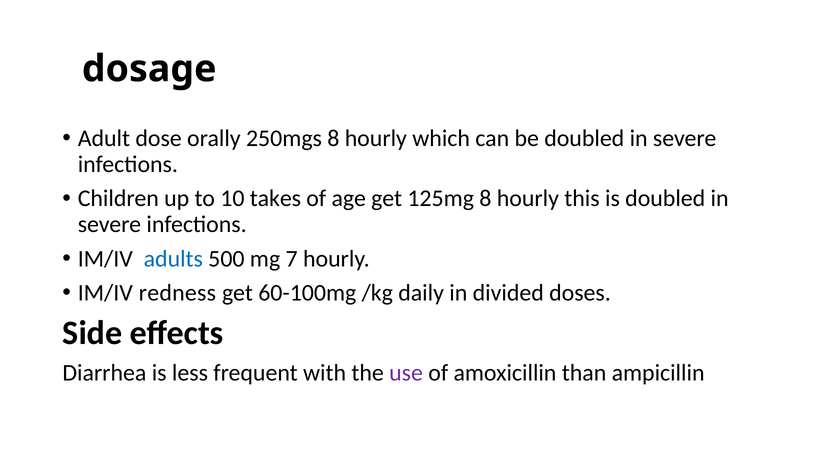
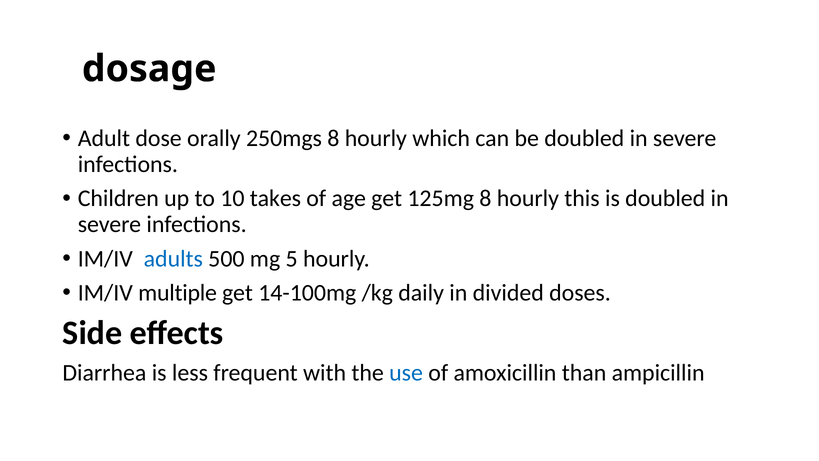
7: 7 -> 5 (292, 259)
redness: redness -> multiple (178, 293)
60-100mg: 60-100mg -> 14-100mg (307, 293)
use colour: purple -> blue (406, 372)
